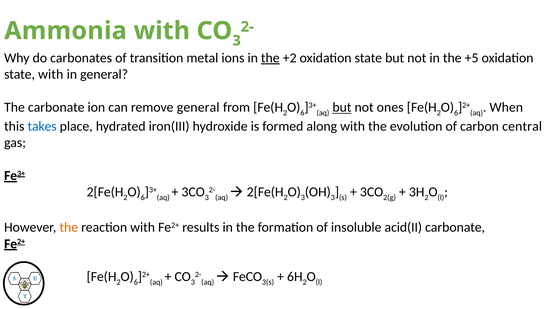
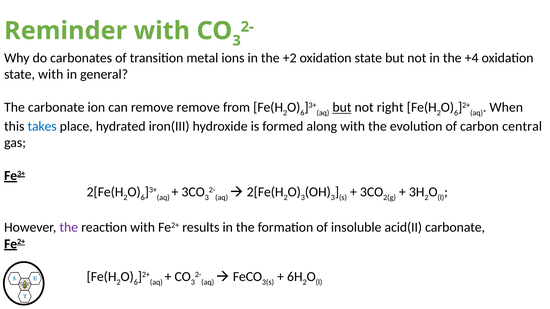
Ammonia: Ammonia -> Reminder (66, 31)
the underline: present -> none (270, 58)
+5: +5 -> +4 (472, 58)
remove general: general -> remove (198, 108)
ones: ones -> right (390, 108)
the colour: orange -> purple (69, 228)
